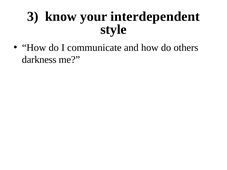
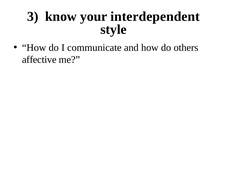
darkness: darkness -> affective (39, 60)
